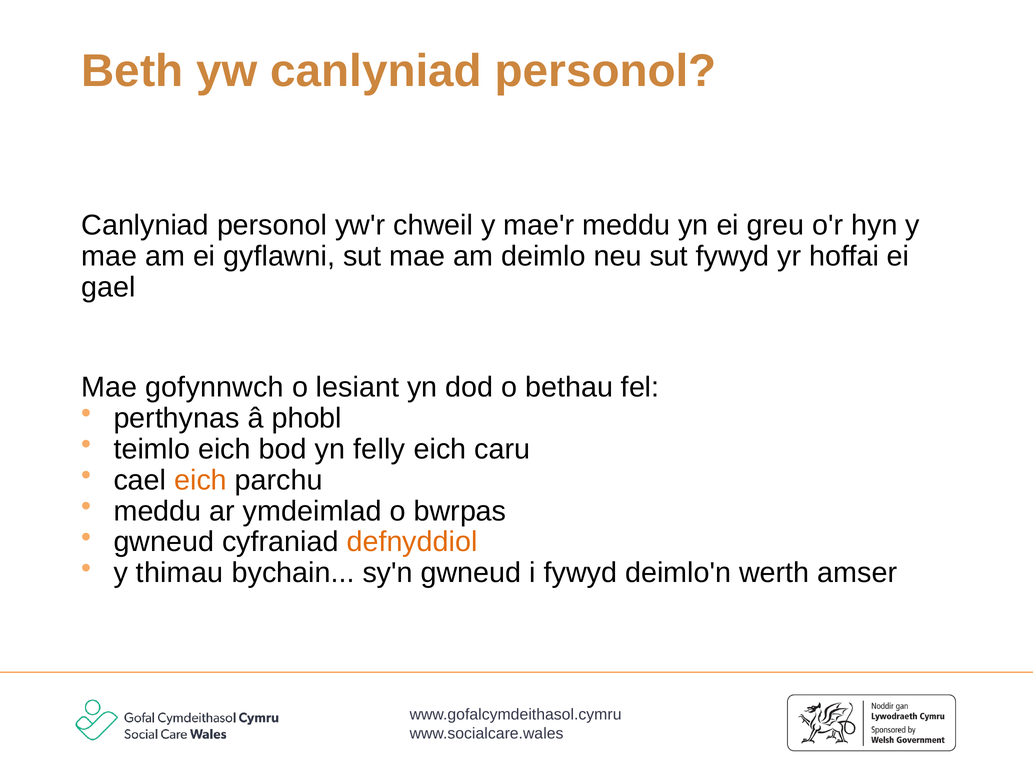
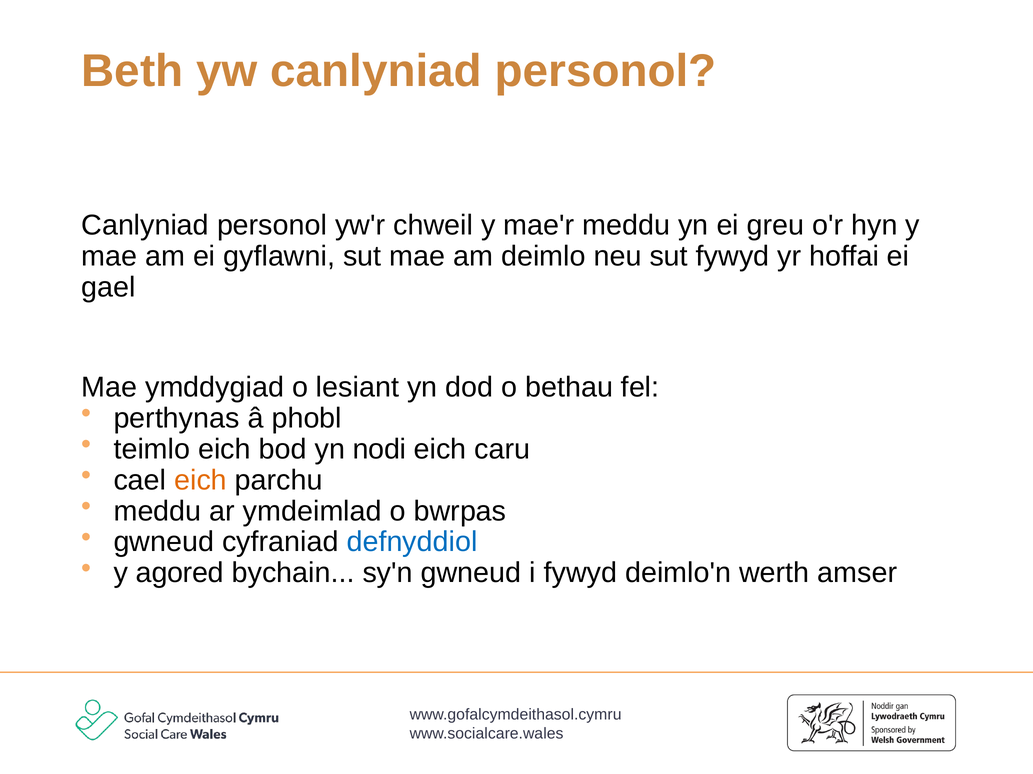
gofynnwch: gofynnwch -> ymddygiad (215, 388)
felly: felly -> nodi (379, 450)
defnyddiol colour: orange -> blue (412, 543)
thimau: thimau -> agored (180, 574)
